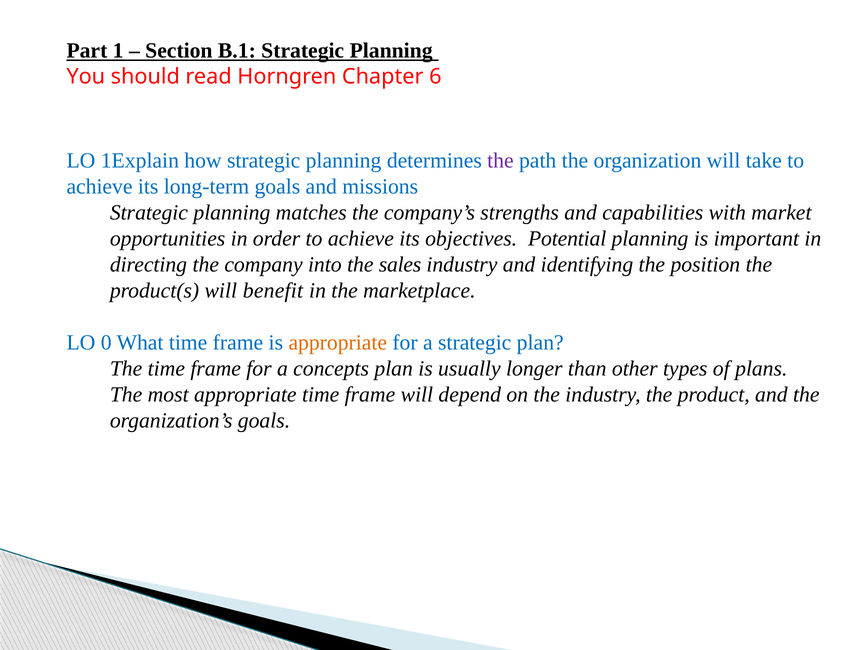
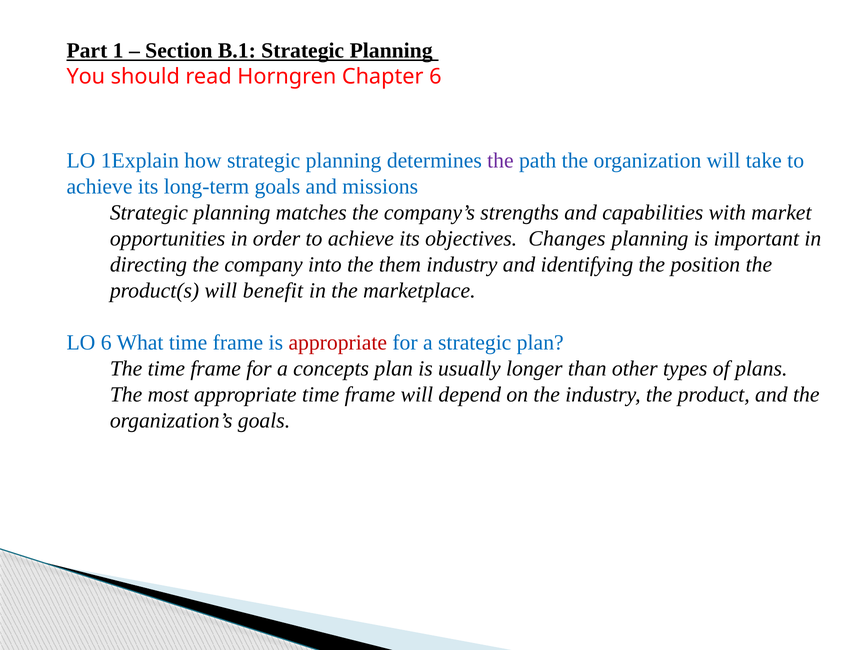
Potential: Potential -> Changes (567, 238)
sales: sales -> them (400, 264)
LO 0: 0 -> 6 (106, 343)
appropriate colour: orange -> red (338, 343)
